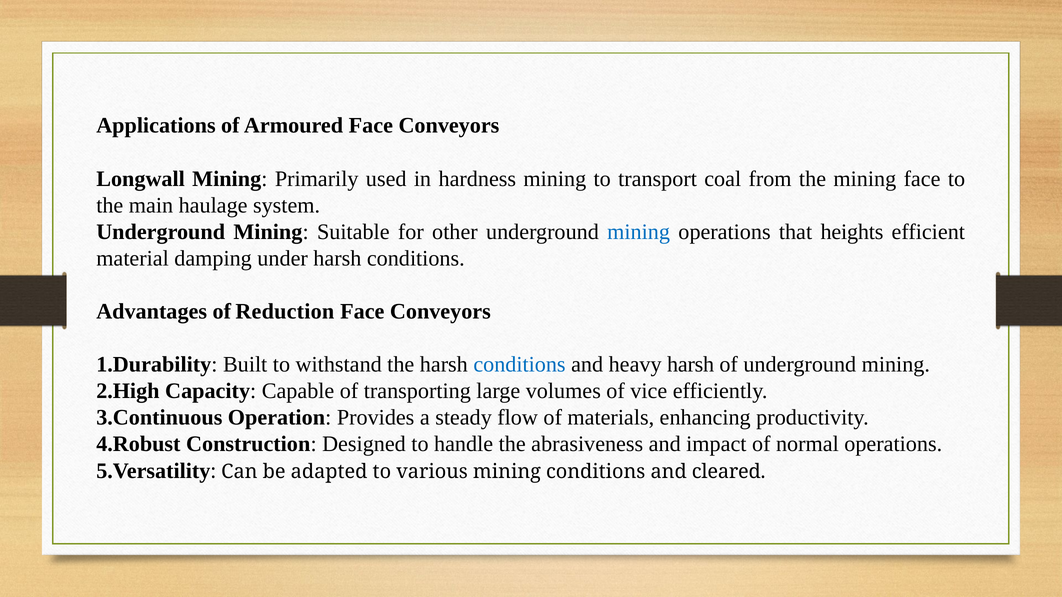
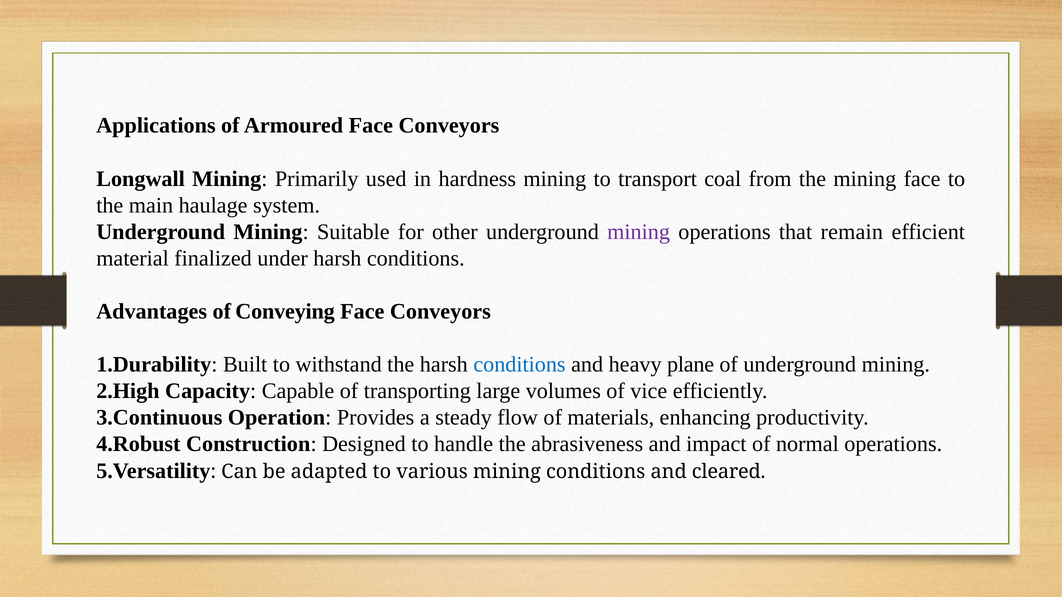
mining colour: blue -> purple (639, 232)
heights: heights -> remain (852, 232)
damping: damping -> finalized (213, 259)
Reduction: Reduction -> Conveying (285, 312)
heavy harsh: harsh -> plane (691, 365)
